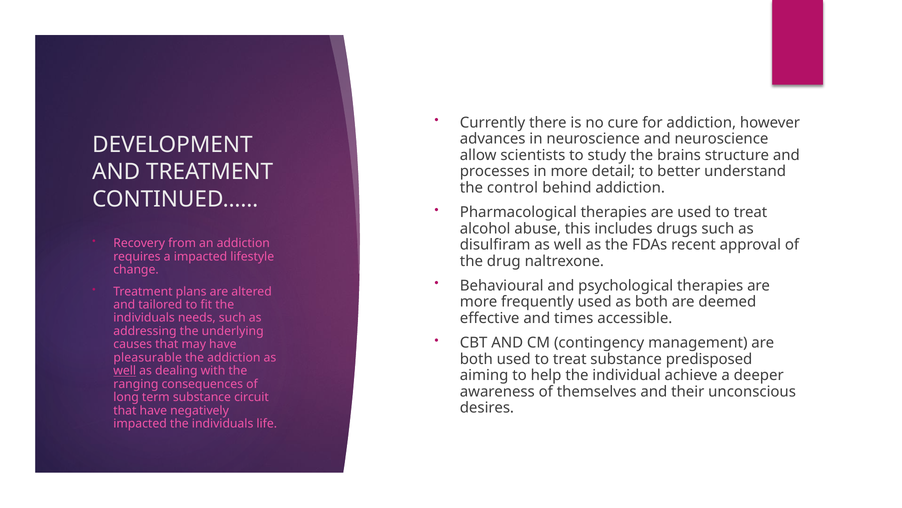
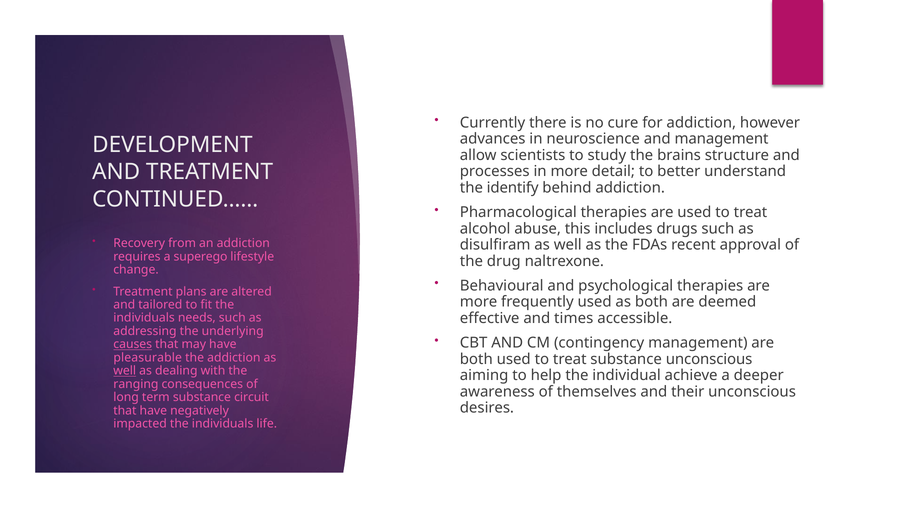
and neuroscience: neuroscience -> management (722, 139)
control: control -> identify (513, 187)
a impacted: impacted -> superego (201, 256)
causes underline: none -> present (133, 344)
substance predisposed: predisposed -> unconscious (709, 359)
